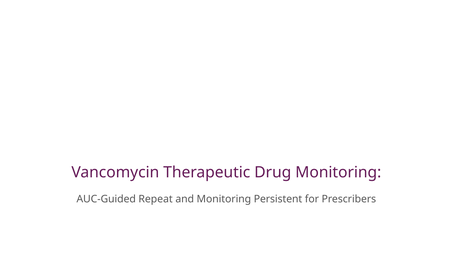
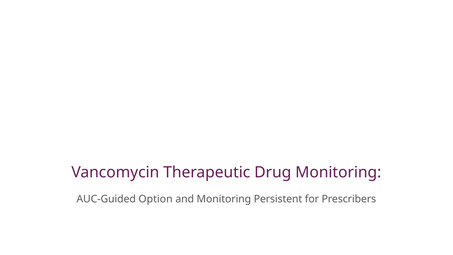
Repeat: Repeat -> Option (156, 199)
